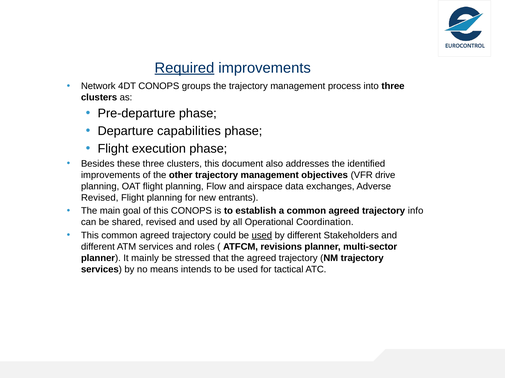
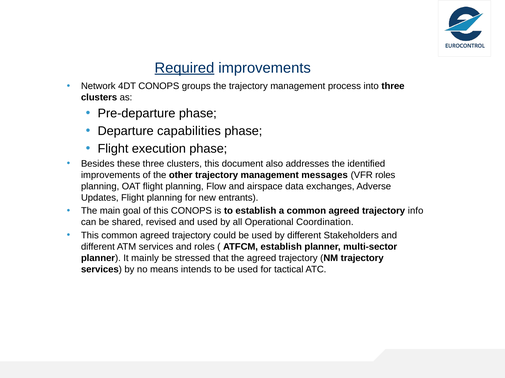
objectives: objectives -> messages (325, 175)
VFR drive: drive -> roles (385, 175)
Revised: Revised -> Updates (100, 198)
used underline: present -> none (262, 236)
ATFCM revisions: revisions -> establish (281, 247)
